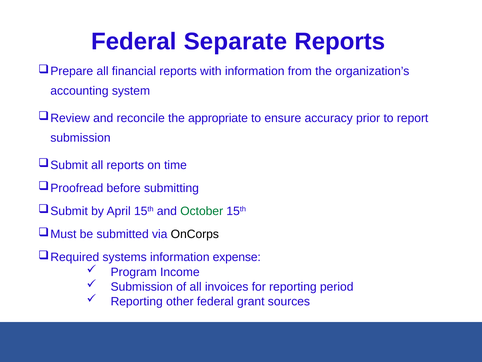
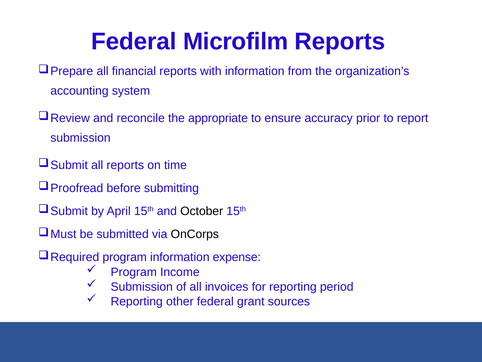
Separate: Separate -> Microfilm (236, 41)
October colour: green -> black (202, 211)
systems: systems -> program (125, 257)
